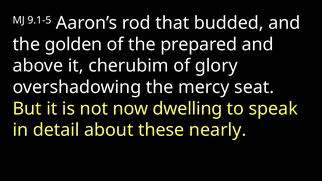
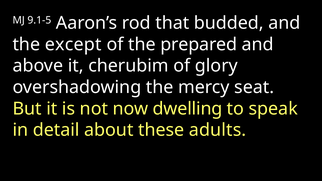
golden: golden -> except (73, 44)
nearly: nearly -> adults (218, 130)
